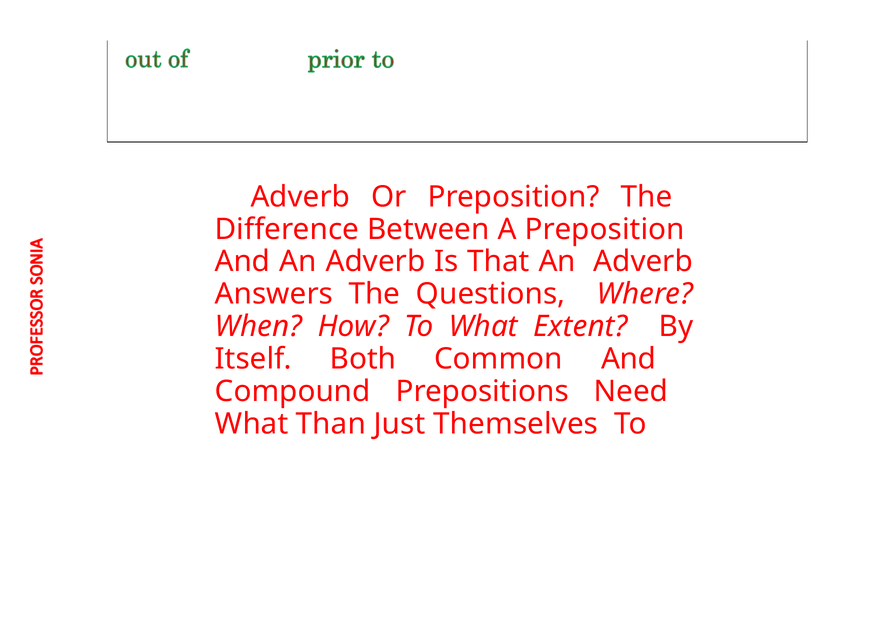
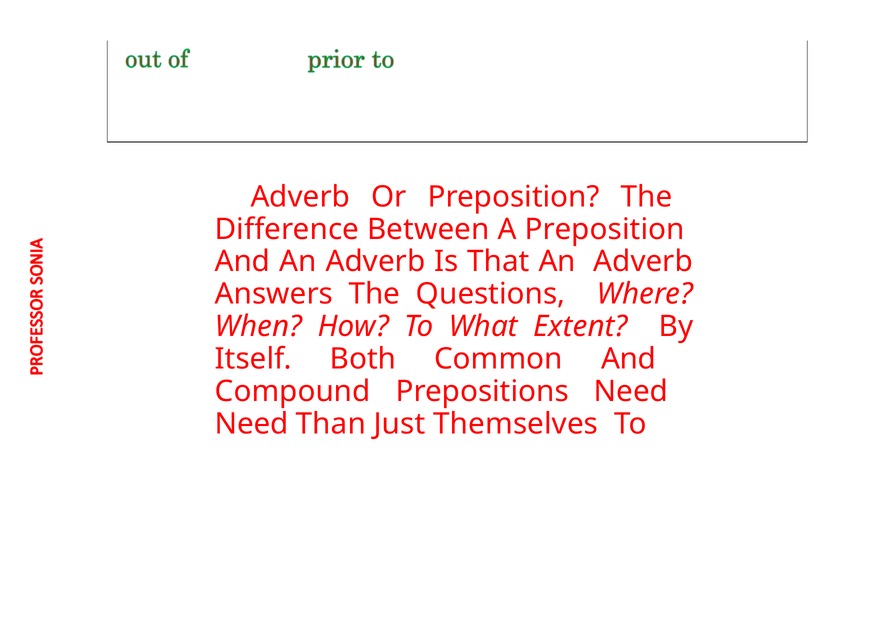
What: What -> Need (252, 423)
